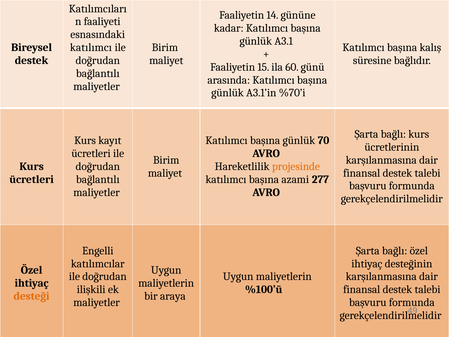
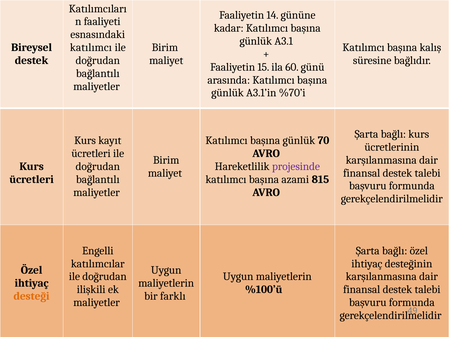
projesinde colour: orange -> purple (296, 166)
277: 277 -> 815 (320, 179)
araya: araya -> farklı (173, 296)
